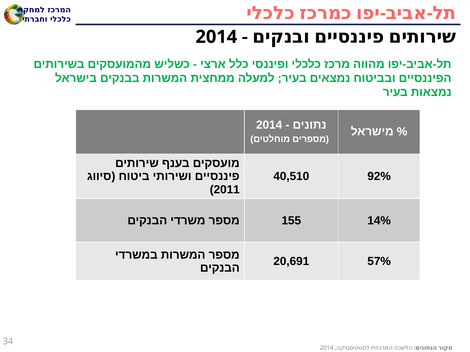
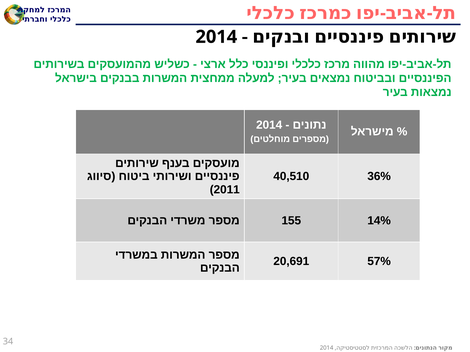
92%: 92% -> 36% (379, 177)
